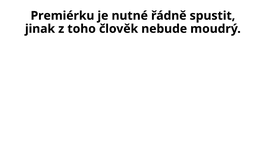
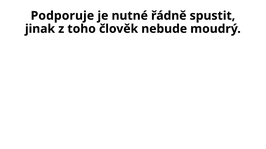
Premiérku: Premiérku -> Podporuje (62, 16)
